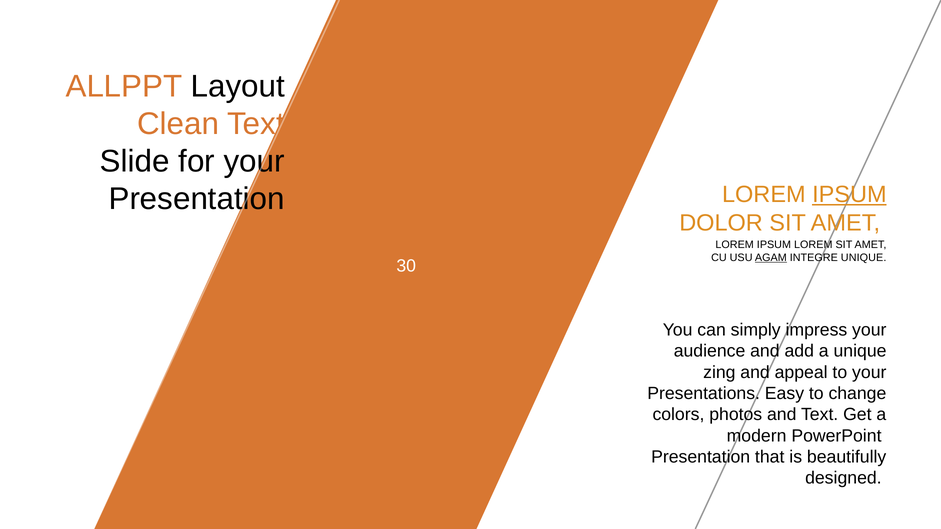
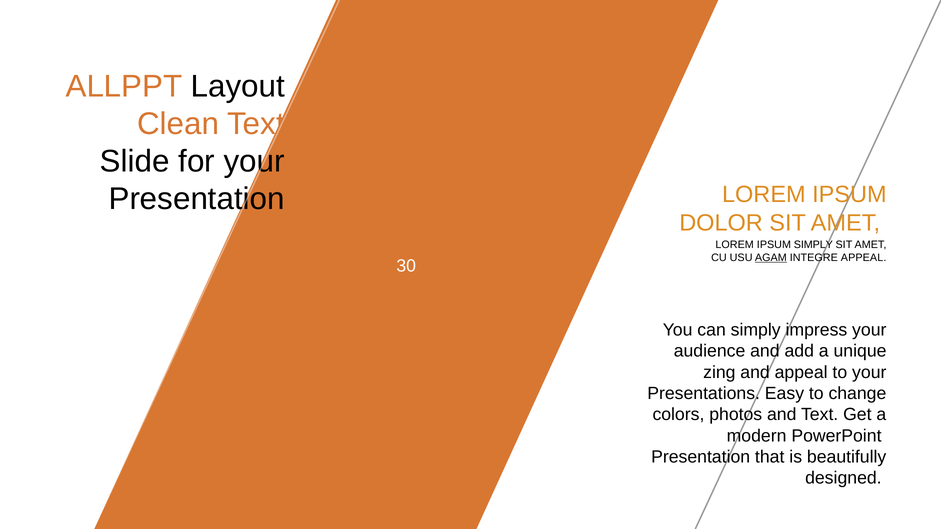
IPSUM underline: present -> none (849, 195)
IPSUM LOREM: LOREM -> SIMPLY (813, 245)
INTEGRE UNIQUE: UNIQUE -> APPEAL (864, 258)
